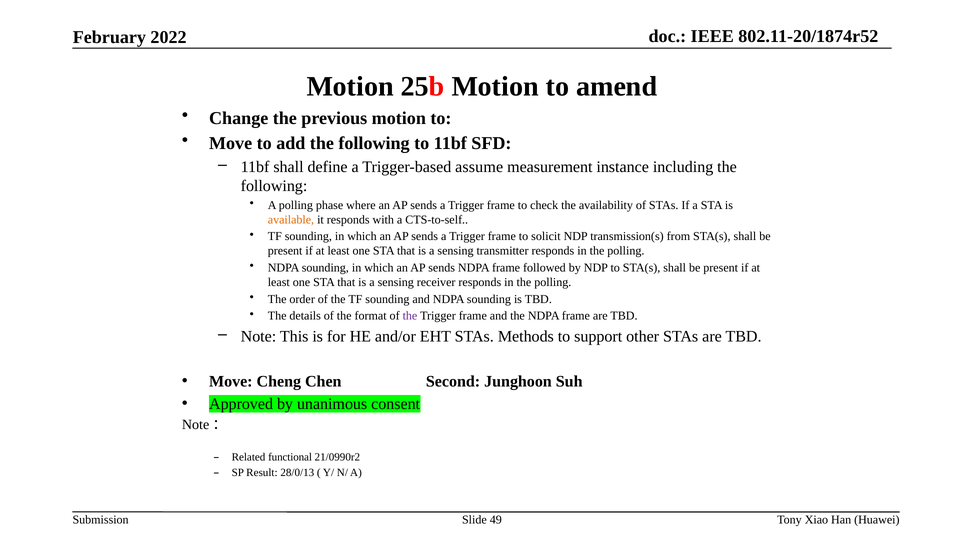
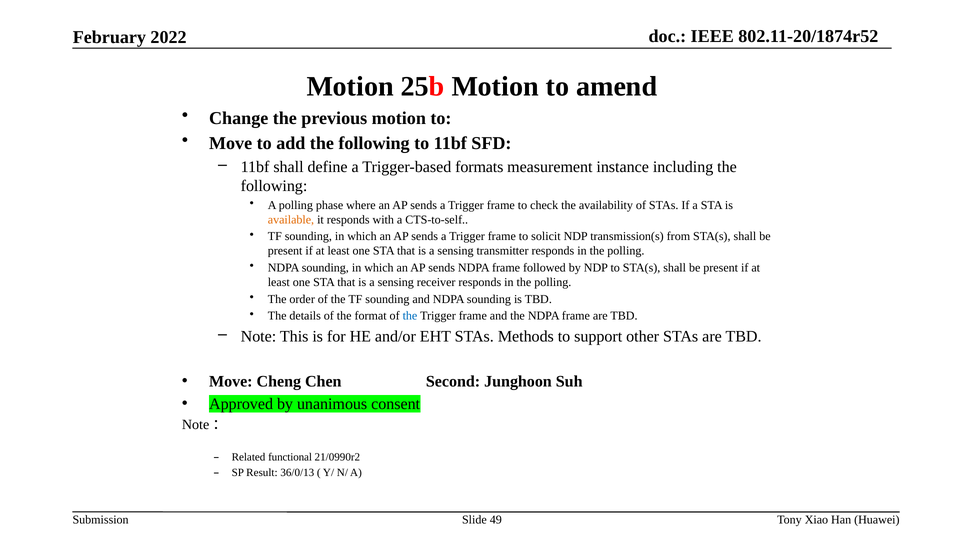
assume: assume -> formats (479, 167)
the colour: purple -> blue (410, 316)
28/0/13: 28/0/13 -> 36/0/13 (297, 473)
